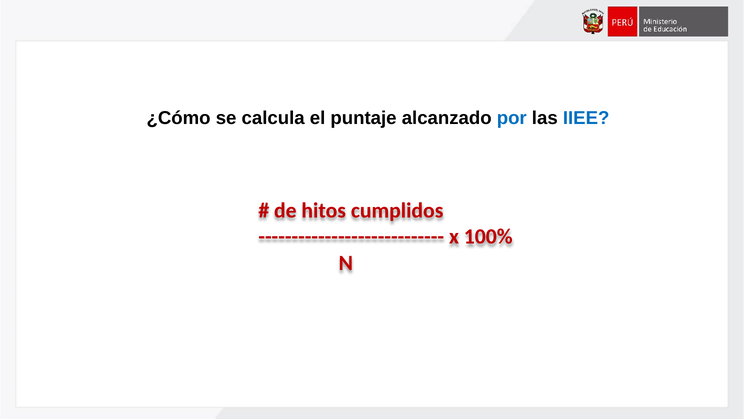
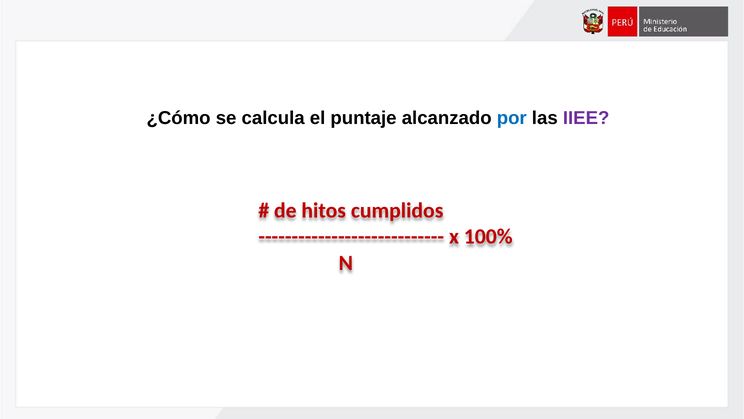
IIEE colour: blue -> purple (586, 118)
